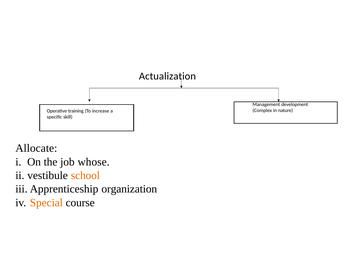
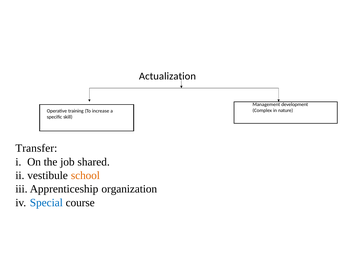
Allocate: Allocate -> Transfer (36, 149)
whose: whose -> shared (94, 162)
Special colour: orange -> blue (46, 203)
